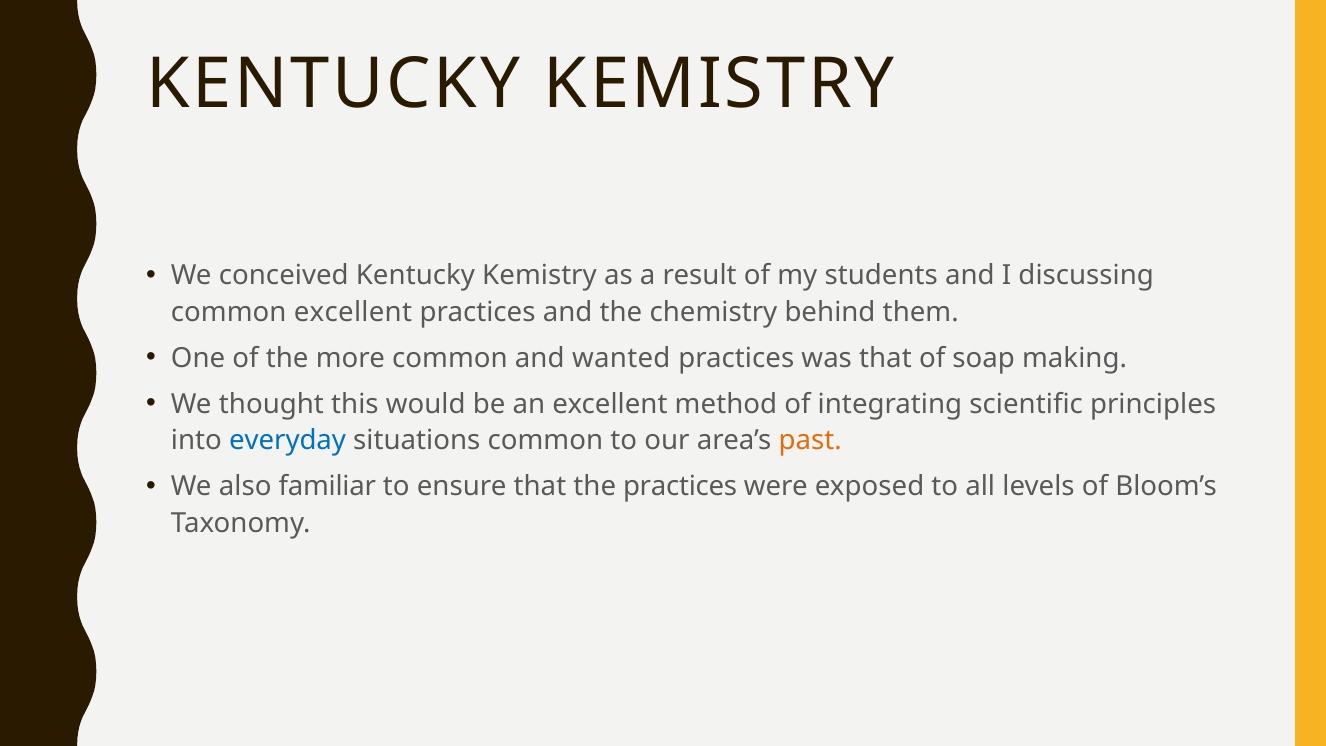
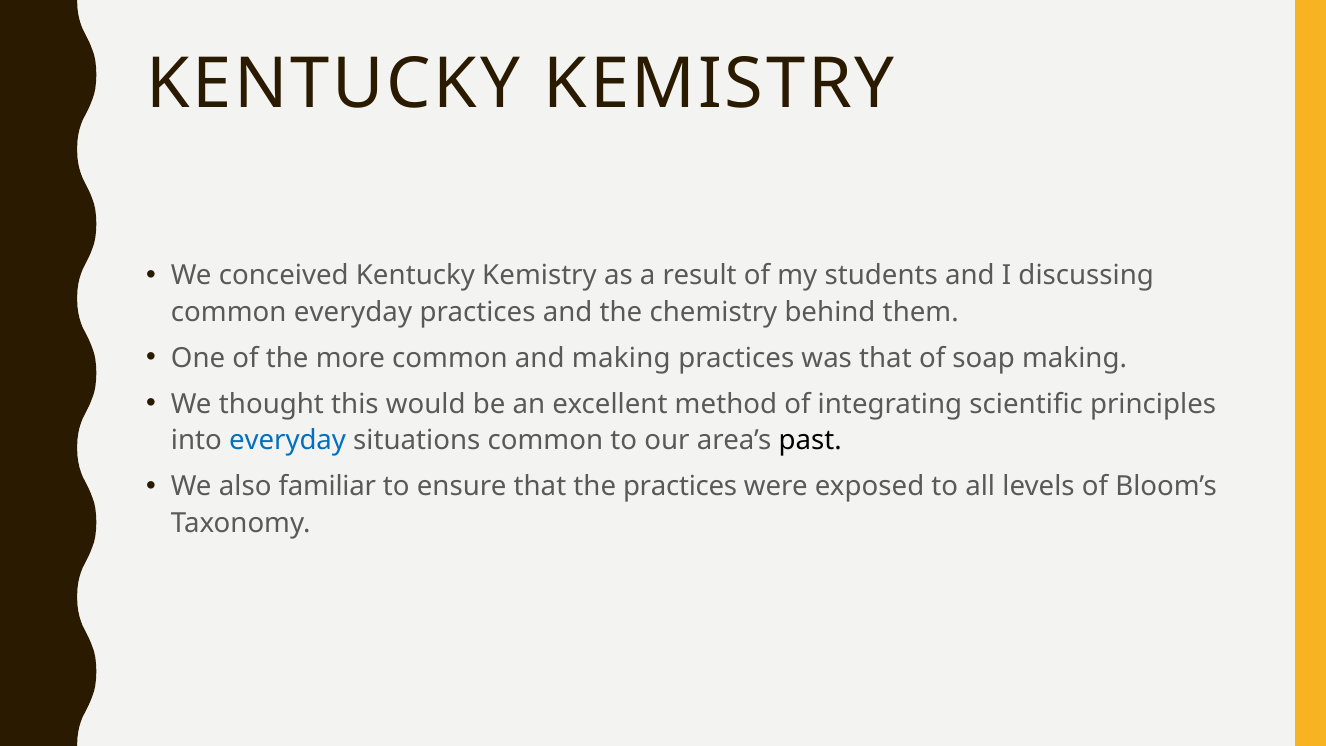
common excellent: excellent -> everyday (353, 312)
and wanted: wanted -> making (621, 358)
past colour: orange -> black (810, 441)
